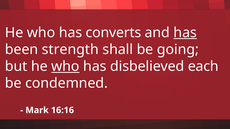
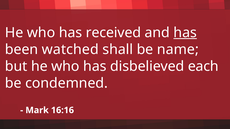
converts: converts -> received (113, 33)
strength: strength -> watched (70, 50)
going: going -> name (178, 50)
who underline: present -> none (65, 67)
